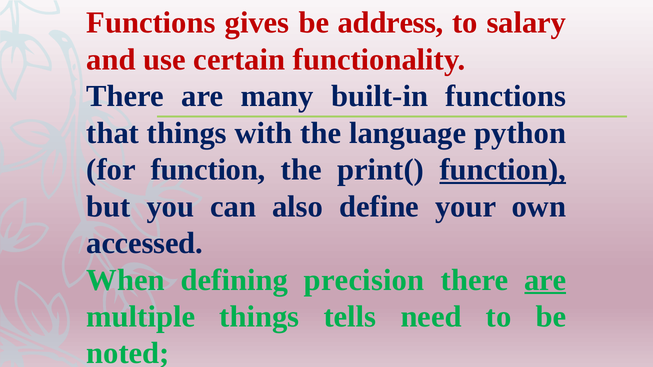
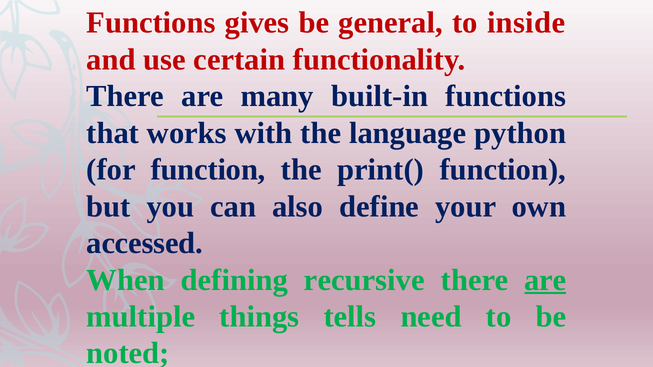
address: address -> general (391, 23)
salary: salary -> inside (526, 23)
that things: things -> works (187, 133)
function underline: present -> none (503, 170)
precision: precision -> recursive (364, 280)
